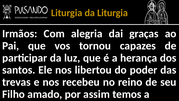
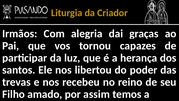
da Liturgia: Liturgia -> Criador (112, 13)
